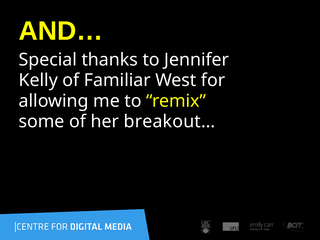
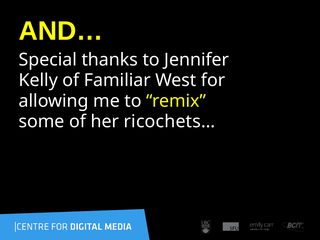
breakout…: breakout… -> ricochets… (169, 122)
